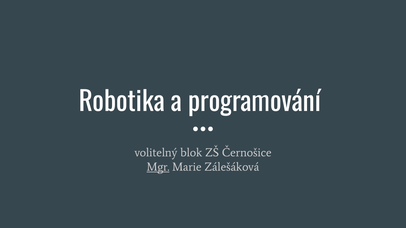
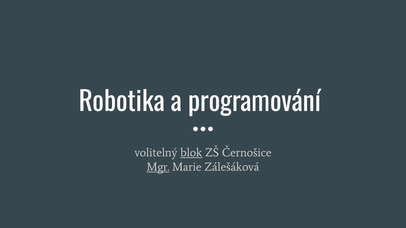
blok underline: none -> present (191, 153)
